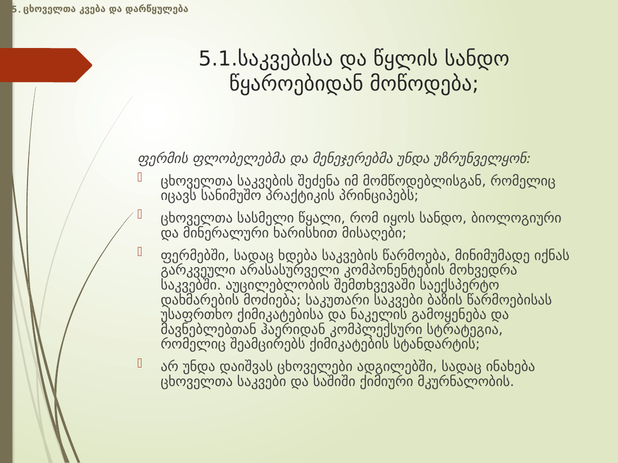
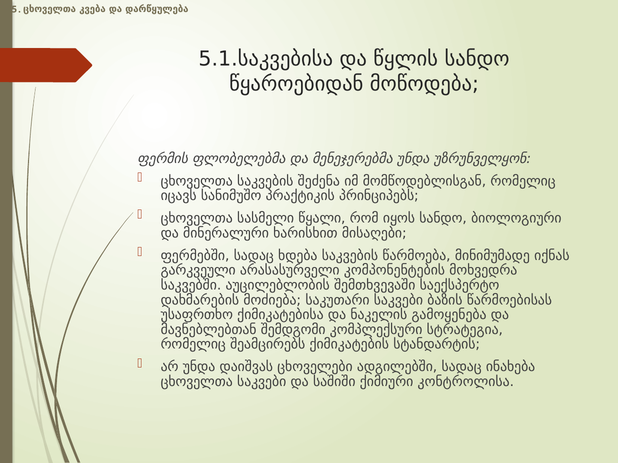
ჰაერიდან: ჰაერიდან -> შემდგომი (293, 330)
მკურნალობის: მკურნალობის -> კონტროლისა (466, 382)
